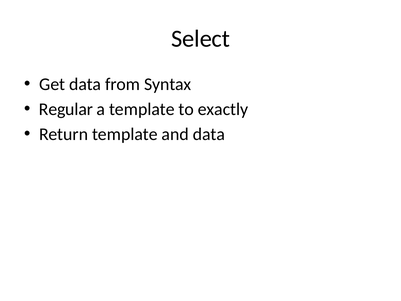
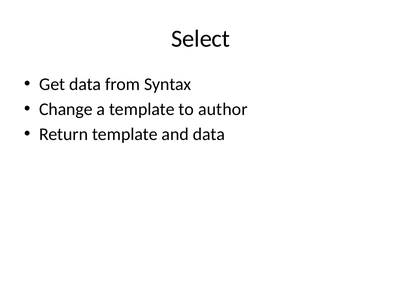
Regular: Regular -> Change (66, 109)
exactly: exactly -> author (223, 109)
